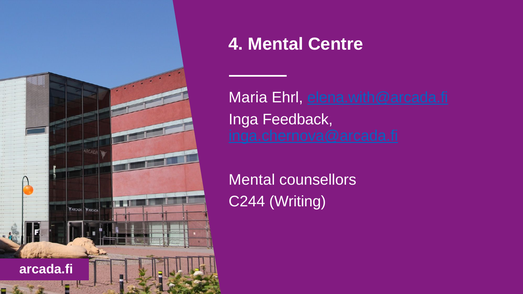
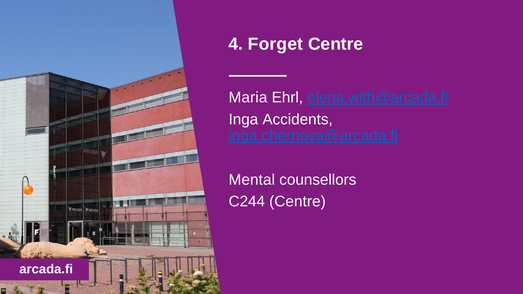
4 Mental: Mental -> Forget (276, 44)
Feedback: Feedback -> Accidents (298, 120)
C244 Writing: Writing -> Centre (297, 202)
